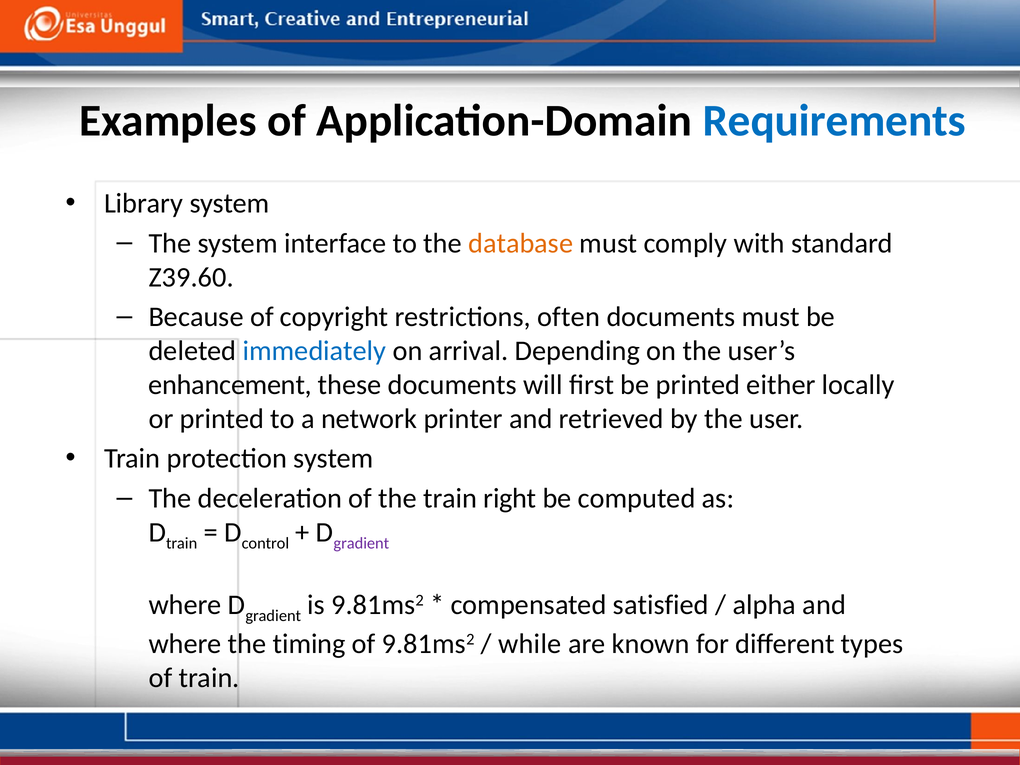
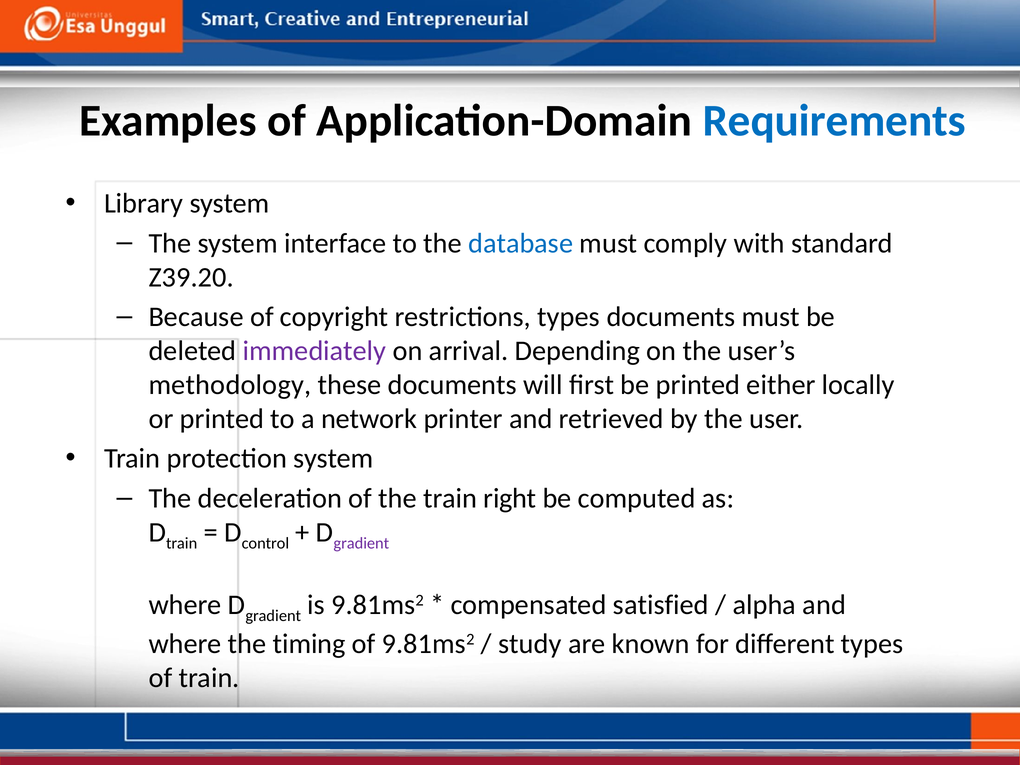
database colour: orange -> blue (521, 243)
Z39.60: Z39.60 -> Z39.20 (191, 277)
restrictions often: often -> types (569, 317)
immediately colour: blue -> purple (314, 351)
enhancement: enhancement -> methodology (230, 385)
while: while -> study (530, 644)
